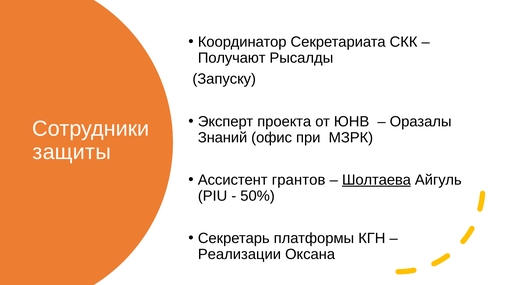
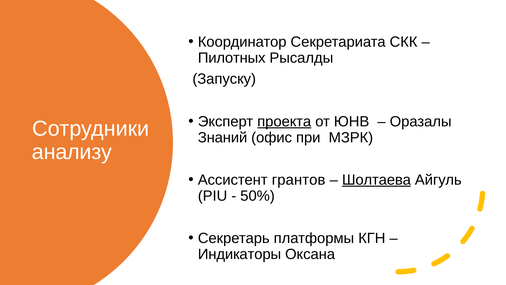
Получают: Получают -> Пилотных (232, 58)
проекта underline: none -> present (284, 121)
защиты: защиты -> анализу (72, 152)
Реализации: Реализации -> Индикаторы (240, 254)
